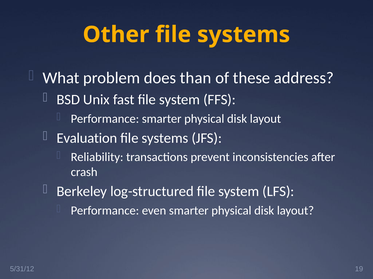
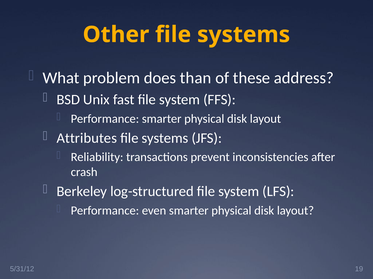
Evaluation: Evaluation -> Attributes (87, 138)
